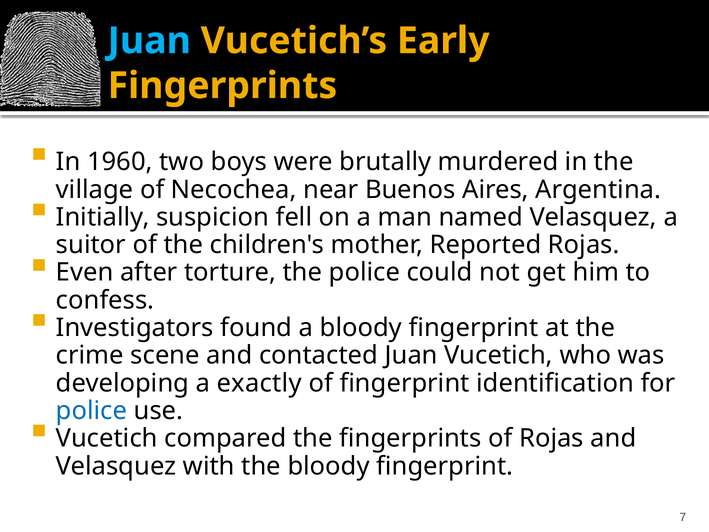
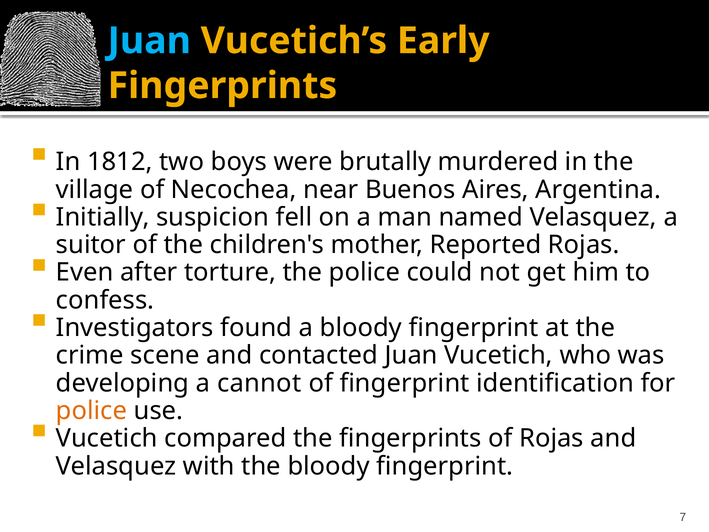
1960: 1960 -> 1812 (120, 162)
exactly: exactly -> cannot (259, 383)
police colour: blue -> orange (92, 411)
